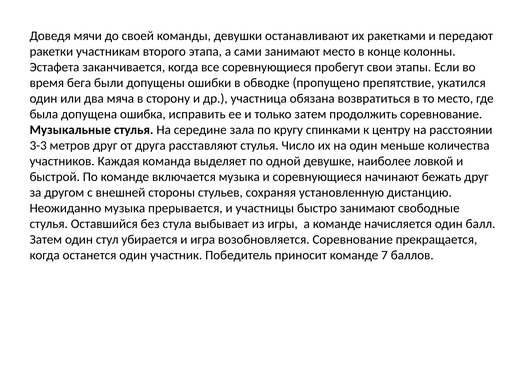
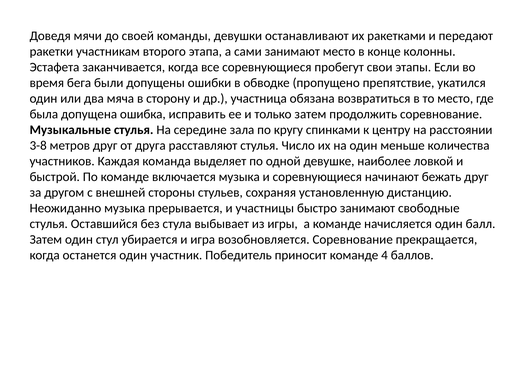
3-3: 3-3 -> 3-8 (38, 145)
7: 7 -> 4 (385, 255)
